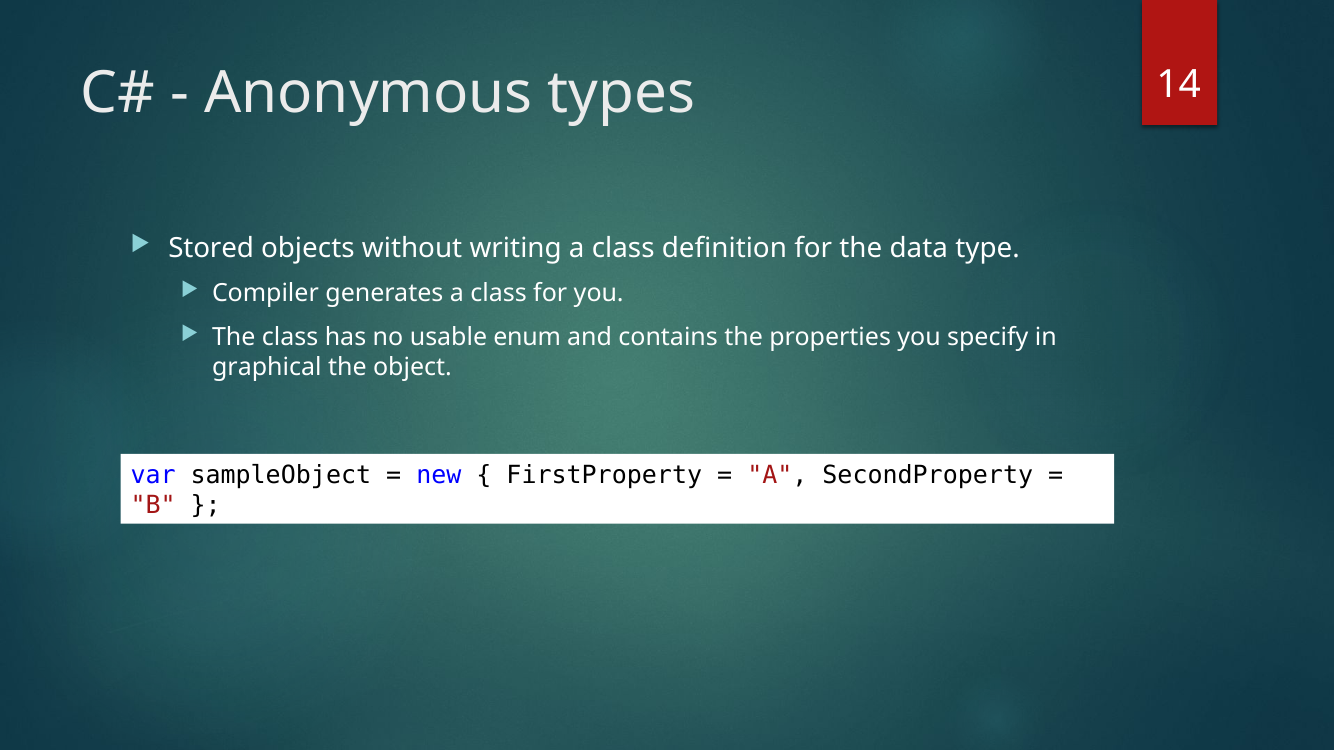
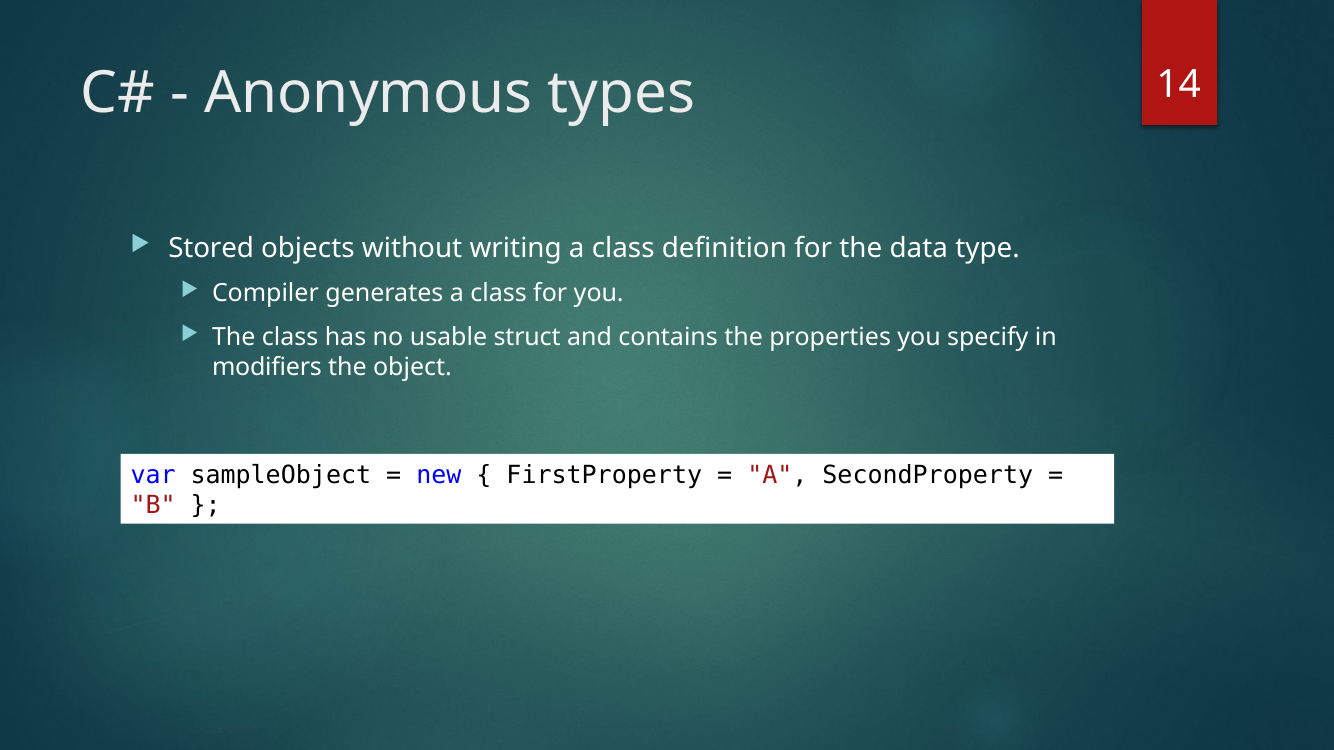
enum: enum -> struct (527, 338)
graphical: graphical -> modifiers (267, 368)
